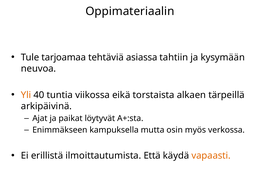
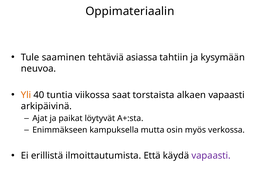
tarjoamaa: tarjoamaa -> saaminen (64, 57)
eikä: eikä -> saat (121, 95)
alkaen tärpeillä: tärpeillä -> vapaasti (227, 95)
vapaasti colour: orange -> purple (211, 156)
